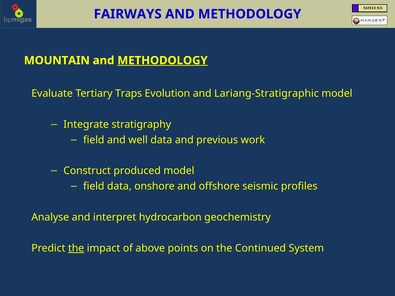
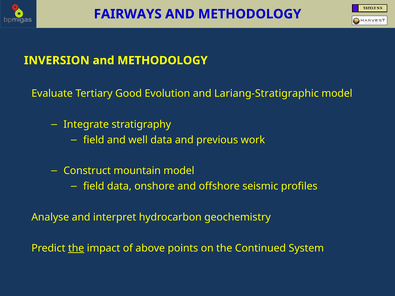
MOUNTAIN: MOUNTAIN -> INVERSION (57, 61)
METHODOLOGY underline: present -> none (162, 61)
Traps: Traps -> Good (129, 94)
produced: produced -> mountain (137, 171)
